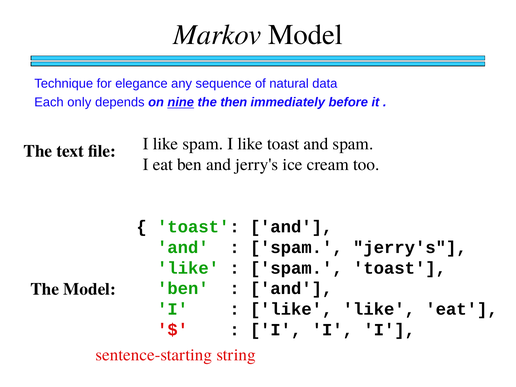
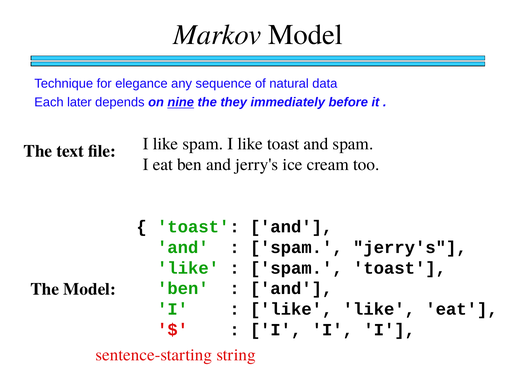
only: only -> later (79, 102)
then: then -> they (234, 102)
